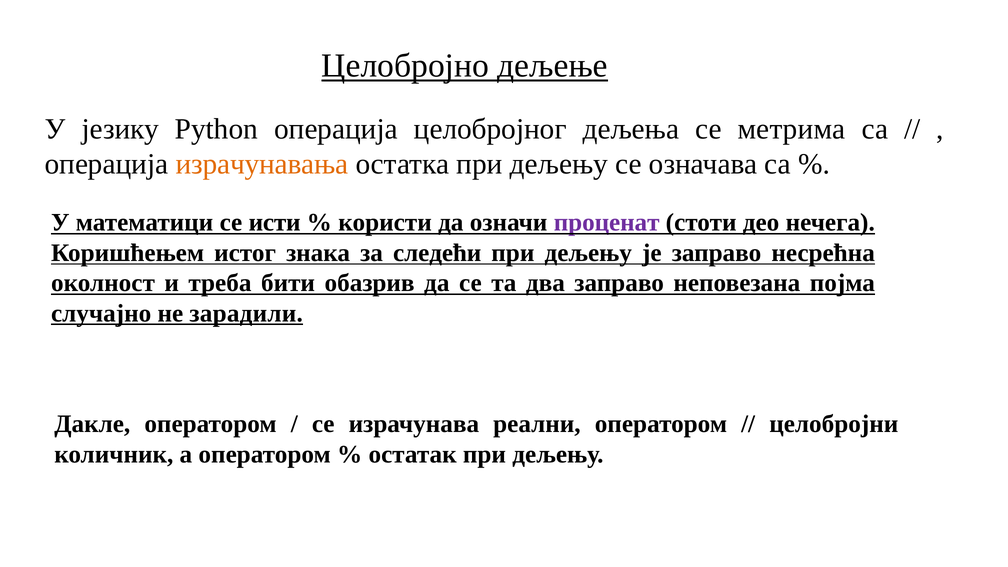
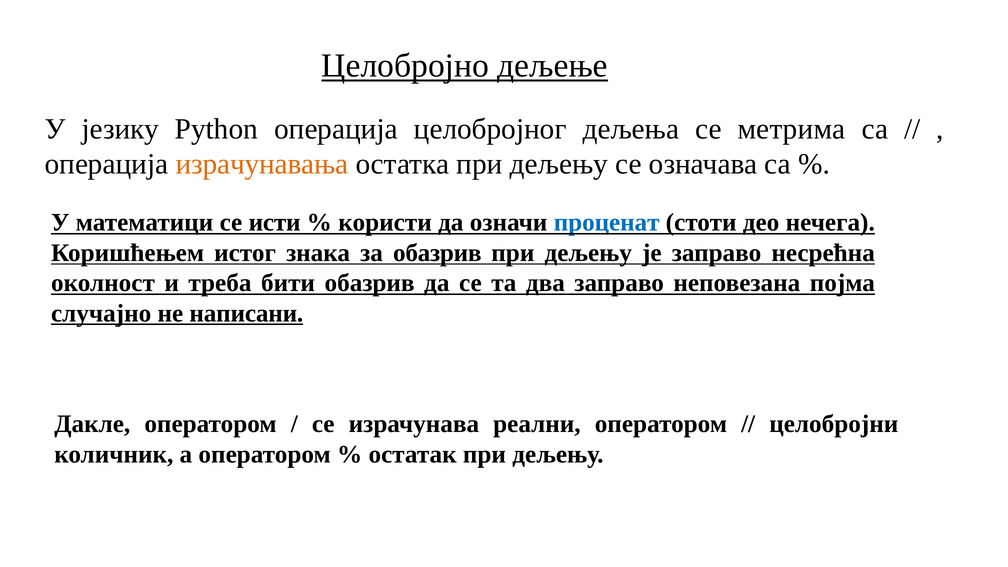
проценат colour: purple -> blue (607, 223)
за следећи: следећи -> обазрив (437, 253)
зарадили: зарадили -> написани (246, 313)
